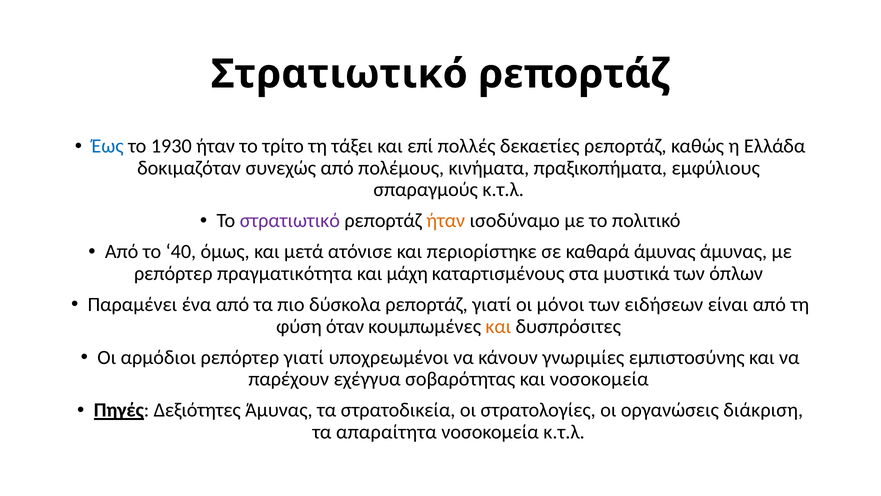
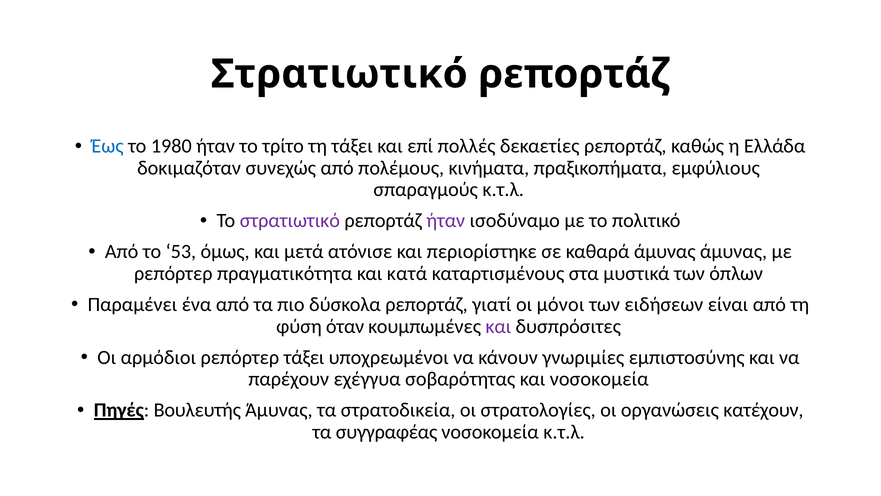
1930: 1930 -> 1980 (171, 146)
ήταν colour: orange -> purple (446, 221)
40: 40 -> 53 (181, 252)
μάχη: μάχη -> κατά (407, 273)
και colour: orange -> purple (498, 326)
ρεπόρτερ γιατί: γιατί -> τάξει (304, 357)
Δεξιότητες: Δεξιότητες -> Βουλευτής (197, 410)
διάκριση: διάκριση -> κατέχουν (763, 410)
απαραίτητα: απαραίτητα -> συγγραφέας (387, 432)
